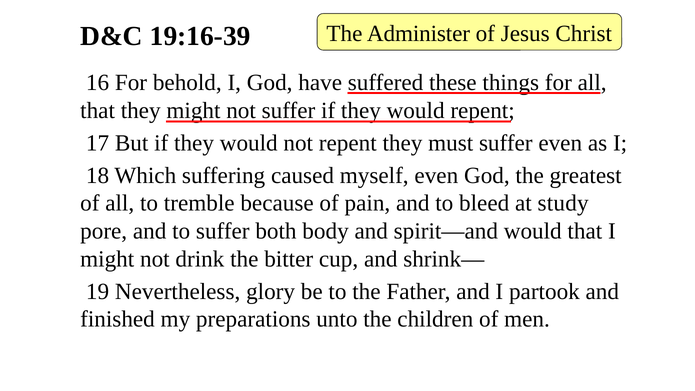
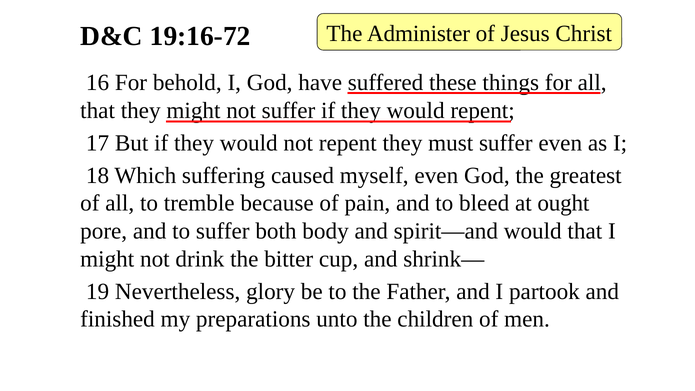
19:16-39: 19:16-39 -> 19:16-72 (200, 36)
study: study -> ought (563, 203)
